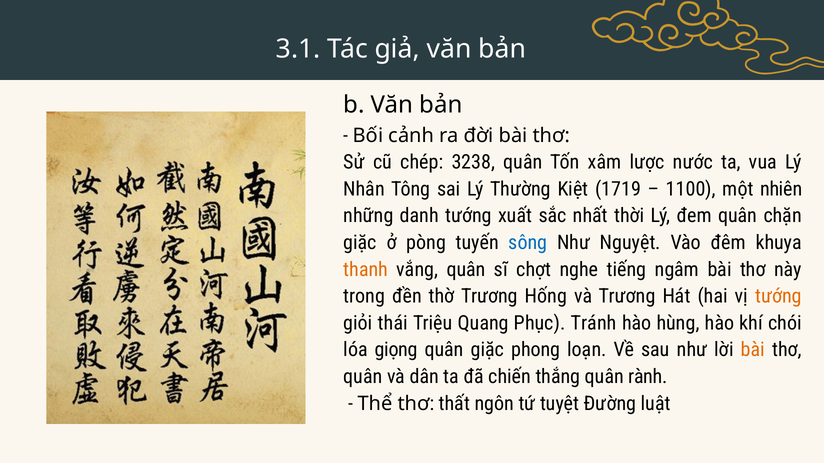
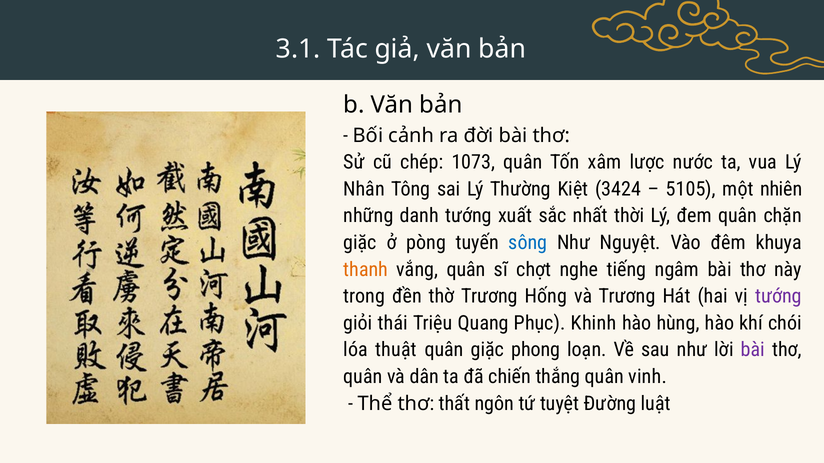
3238: 3238 -> 1073 (473, 162)
1719: 1719 -> 3424 (618, 189)
1100: 1100 -> 5105 (691, 189)
tướng colour: orange -> purple (778, 297)
Tránh: Tránh -> Khinh (594, 323)
giọng: giọng -> thuật (396, 350)
bài colour: orange -> purple (753, 350)
rành: rành -> vinh (648, 377)
